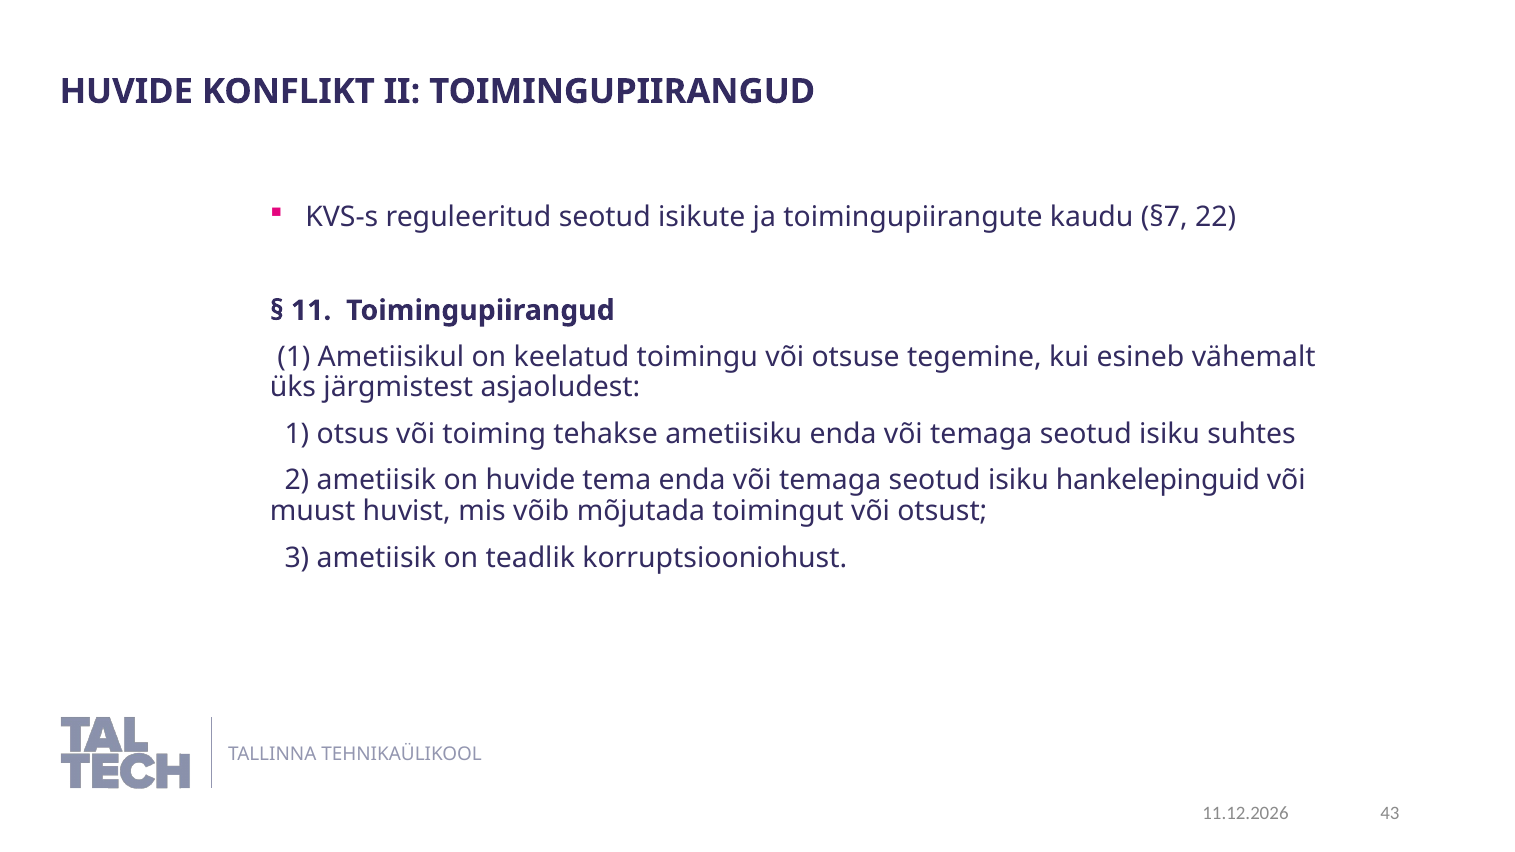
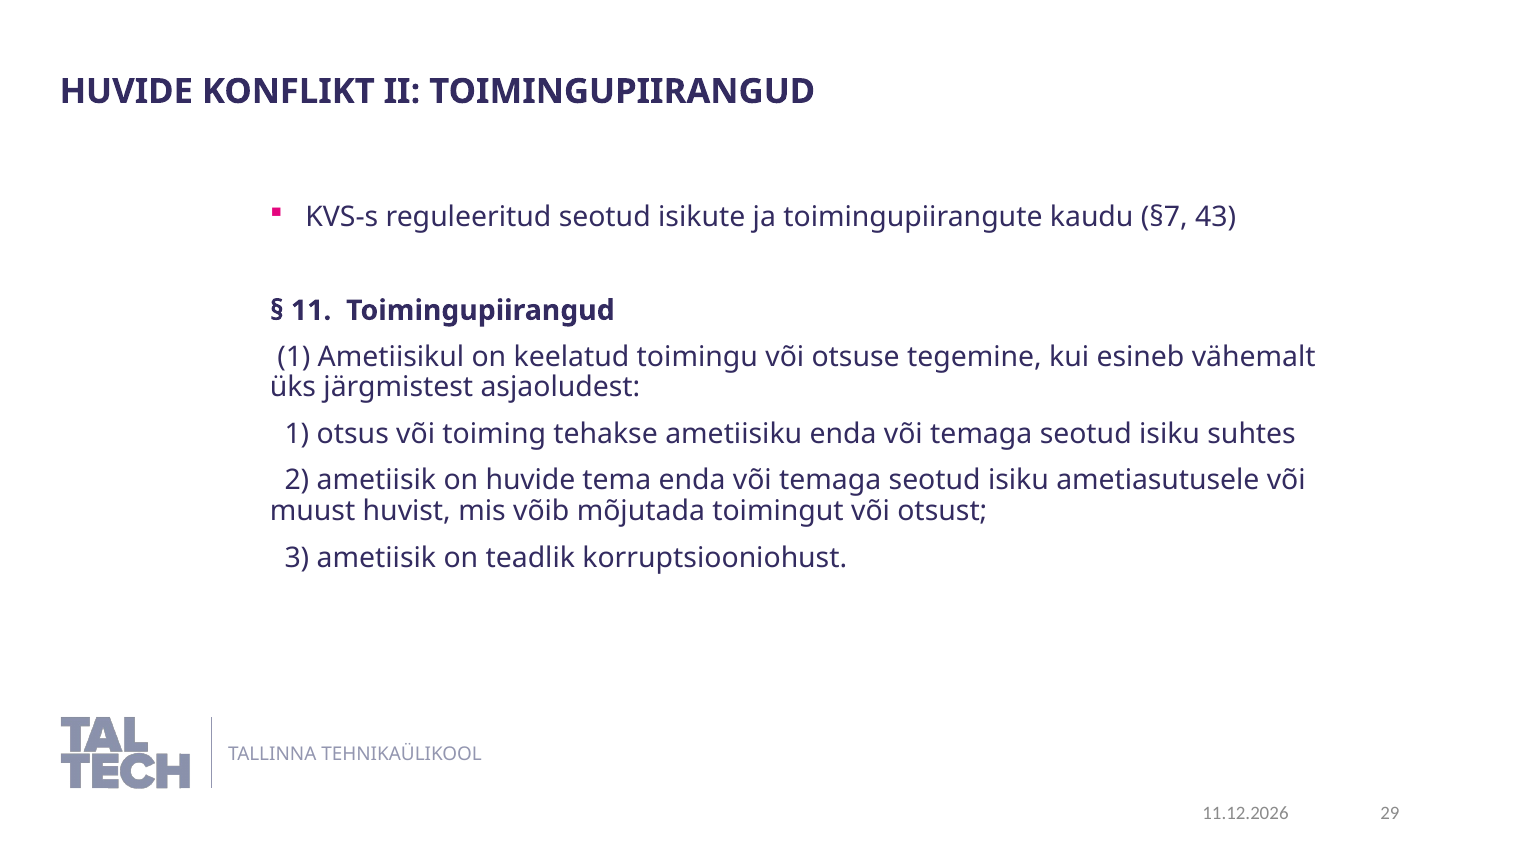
22: 22 -> 43 (1216, 218)
hankelepinguid: hankelepinguid -> ametiasutusele (1158, 481)
43: 43 -> 29 (1390, 814)
